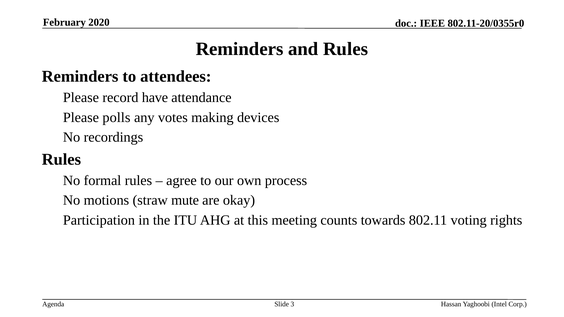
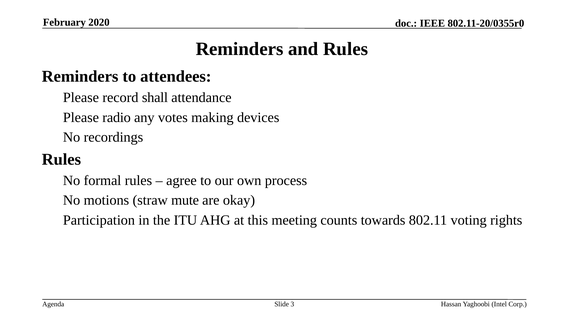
have: have -> shall (155, 98)
polls: polls -> radio (117, 118)
